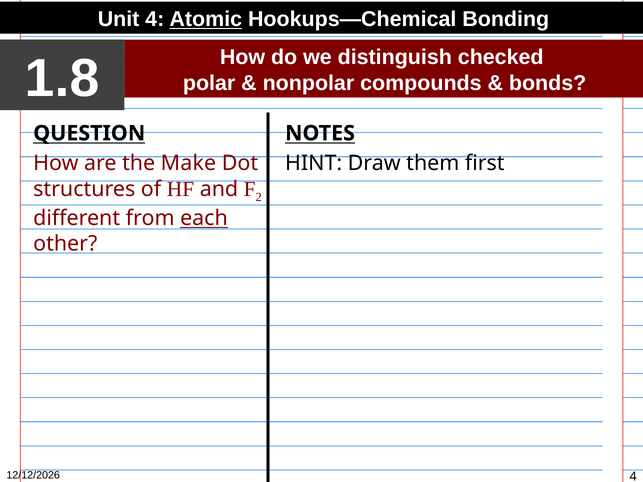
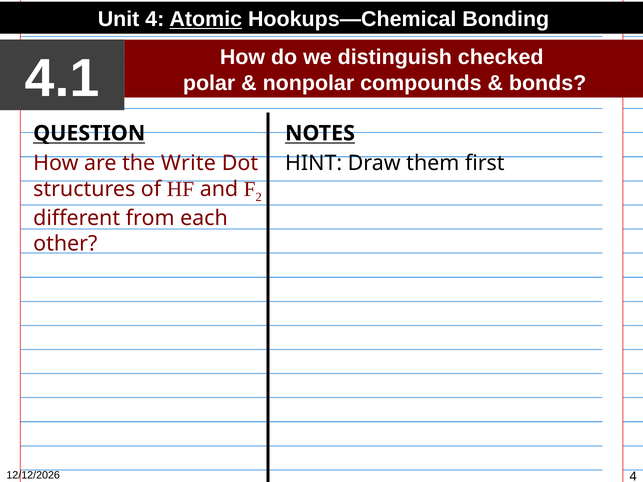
1.8: 1.8 -> 4.1 (62, 79)
Make: Make -> Write (188, 163)
each underline: present -> none (204, 218)
